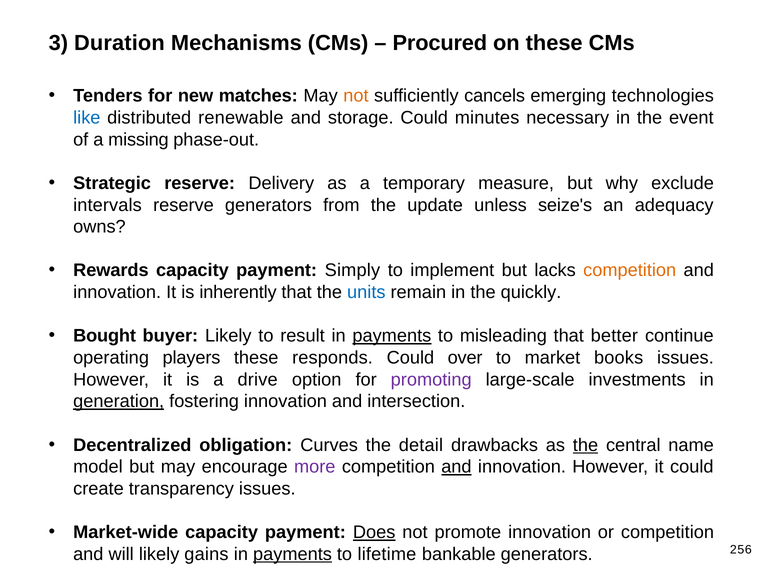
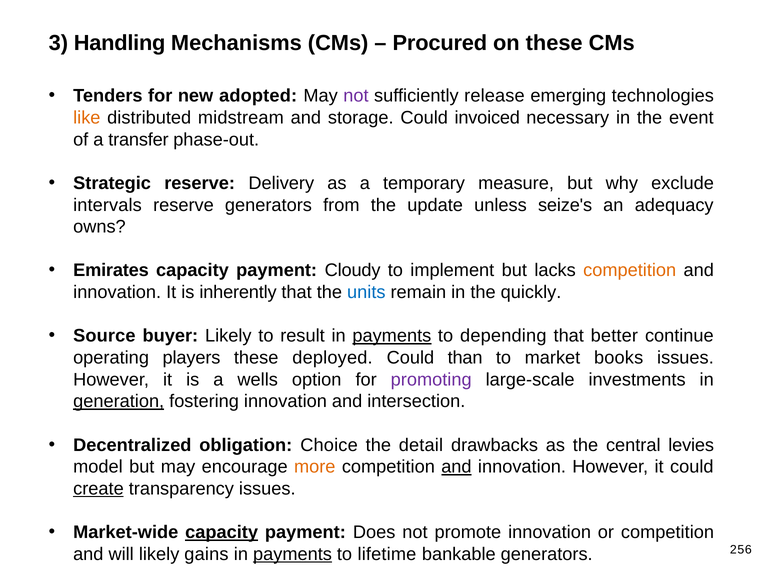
Duration: Duration -> Handling (120, 43)
matches: matches -> adopted (258, 96)
not colour: orange -> purple (356, 96)
cancels: cancels -> release (494, 96)
like colour: blue -> orange (87, 118)
renewable: renewable -> midstream (241, 118)
minutes: minutes -> invoiced (487, 118)
missing: missing -> transfer (138, 139)
Rewards: Rewards -> Emirates (111, 270)
Simply: Simply -> Cloudy (353, 270)
Bought: Bought -> Source (104, 336)
misleading: misleading -> depending (503, 336)
responds: responds -> deployed (332, 358)
over: over -> than (465, 358)
drive: drive -> wells (258, 379)
Curves: Curves -> Choice (329, 445)
the underline: present -> none (585, 445)
name: name -> levies (691, 445)
more colour: purple -> orange (315, 467)
create underline: none -> present (98, 488)
capacity underline: none -> present (222, 532)
Does underline: present -> none (374, 532)
